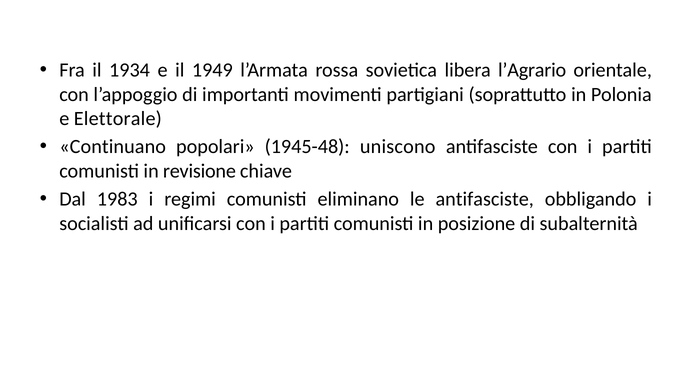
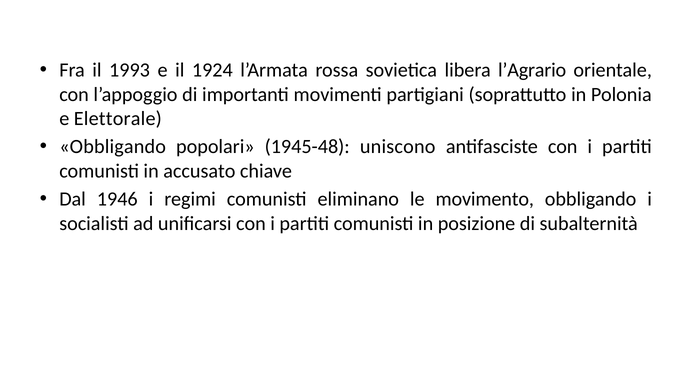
1934: 1934 -> 1993 (130, 70)
1949: 1949 -> 1924 (212, 70)
Continuano: Continuano -> Obbligando (113, 147)
revisione: revisione -> accusato (199, 171)
1983: 1983 -> 1946 (117, 199)
le antifasciste: antifasciste -> movimento (485, 199)
